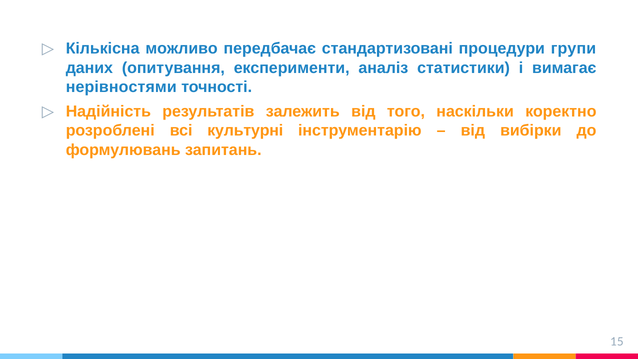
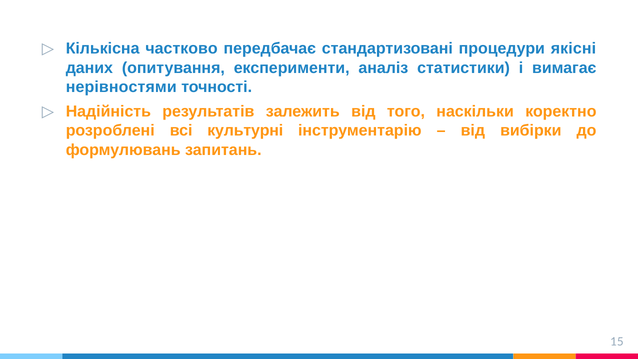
можливо: можливо -> частково (182, 49)
групи: групи -> якісні (573, 49)
